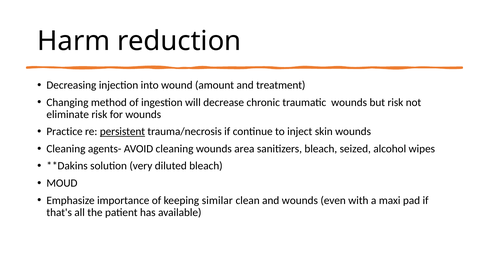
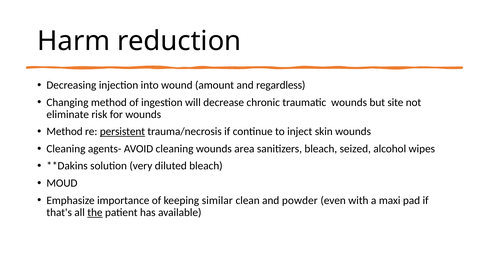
treatment: treatment -> regardless (281, 85)
but risk: risk -> site (395, 102)
Practice: Practice -> Method (65, 132)
and wounds: wounds -> powder (300, 200)
the underline: none -> present (95, 212)
